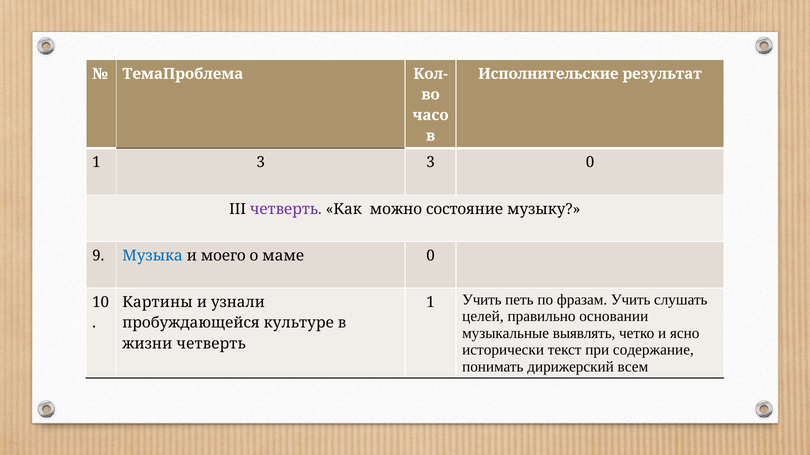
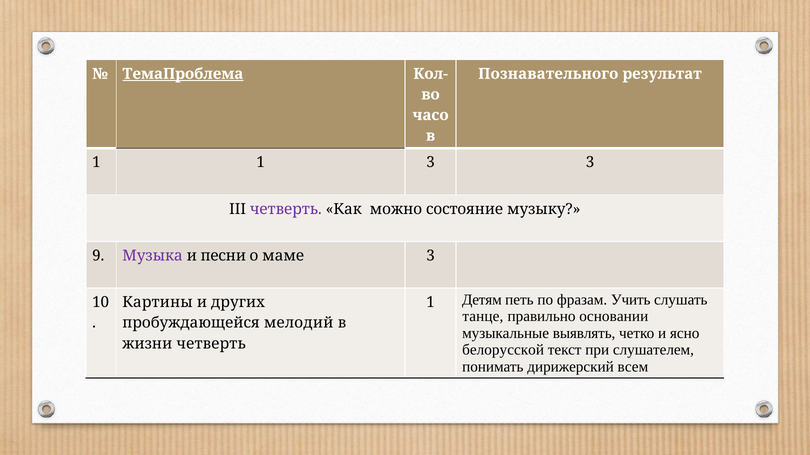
ТемаПроблема underline: none -> present (183, 74)
Исполнительские: Исполнительские -> Познавательного (548, 74)
1 3: 3 -> 1 (261, 163)
3 0: 0 -> 3 (590, 163)
Музыка colour: blue -> purple (153, 256)
моего: моего -> песни (223, 256)
маме 0: 0 -> 3 (431, 256)
узнали: узнали -> других (238, 303)
1 Учить: Учить -> Детям (482, 300)
целей: целей -> танце (483, 317)
культуре: культуре -> мелодий (299, 323)
исторически: исторически -> белорусской (503, 350)
содержание: содержание -> слушателем (653, 350)
